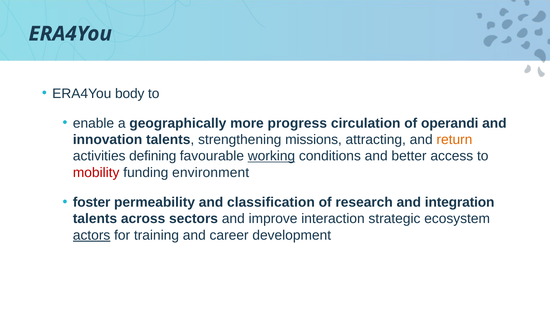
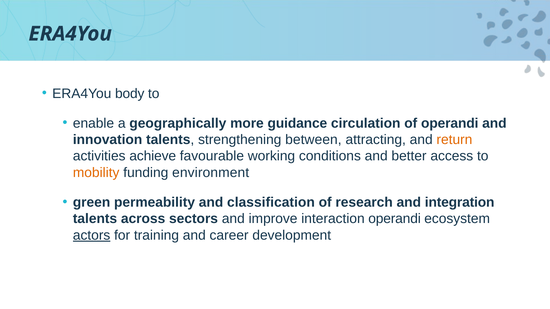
progress: progress -> guidance (297, 123)
missions: missions -> between (313, 140)
defining: defining -> achieve (153, 156)
working underline: present -> none (271, 156)
mobility colour: red -> orange (96, 173)
foster: foster -> green (92, 202)
interaction strategic: strategic -> operandi (395, 219)
